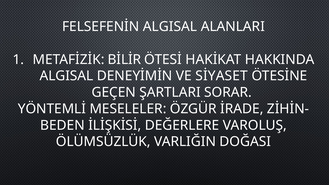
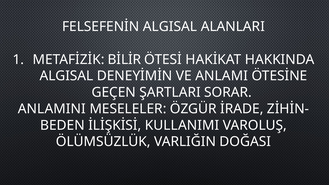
SİYASET: SİYASET -> ANLAMI (222, 76)
YÖNTEMLİ: YÖNTEMLİ -> ANLAMINI (52, 109)
DEĞERLERE: DEĞERLERE -> KULLANIMI (182, 125)
